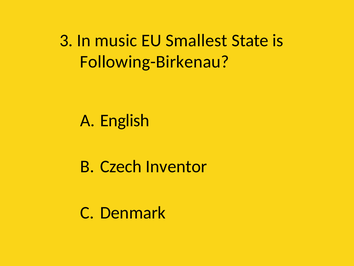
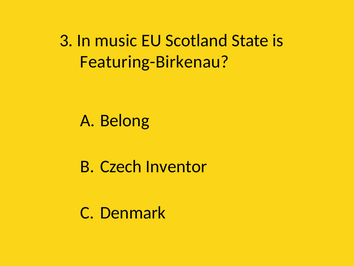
Smallest: Smallest -> Scotland (196, 40)
Following-Birkenau: Following-Birkenau -> Featuring-Birkenau (154, 62)
English: English -> Belong (125, 120)
